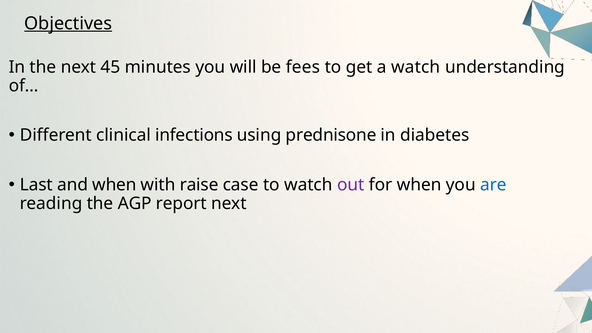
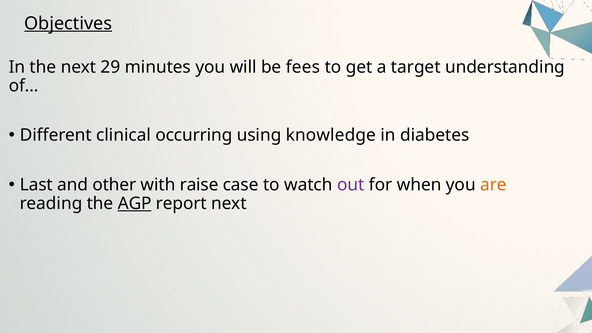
45: 45 -> 29 (110, 67)
a watch: watch -> target (416, 67)
infections: infections -> occurring (194, 135)
prednisone: prednisone -> knowledge (331, 135)
and when: when -> other (114, 185)
are colour: blue -> orange (493, 185)
AGP underline: none -> present (135, 203)
